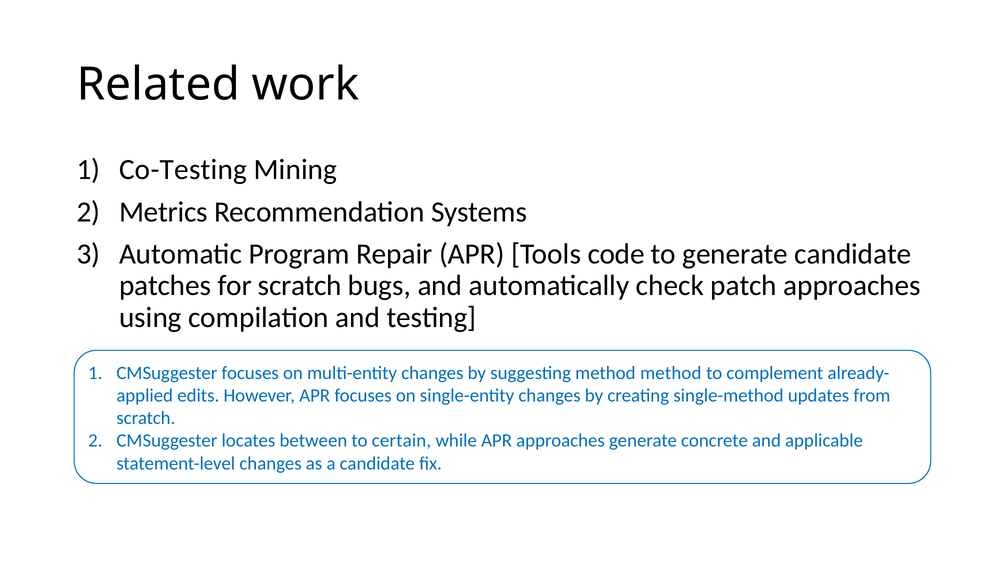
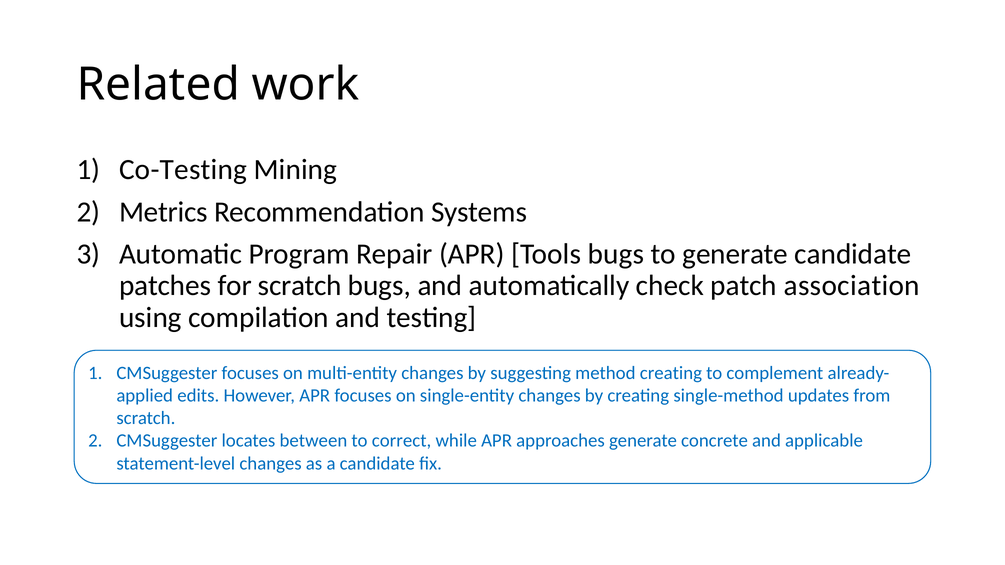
Tools code: code -> bugs (616, 254)
patch approaches: approaches -> association (852, 286)
method method: method -> creating (671, 373)
certain: certain -> correct (402, 441)
